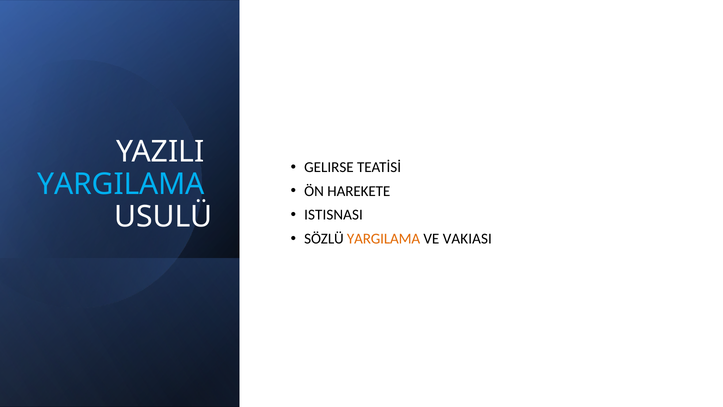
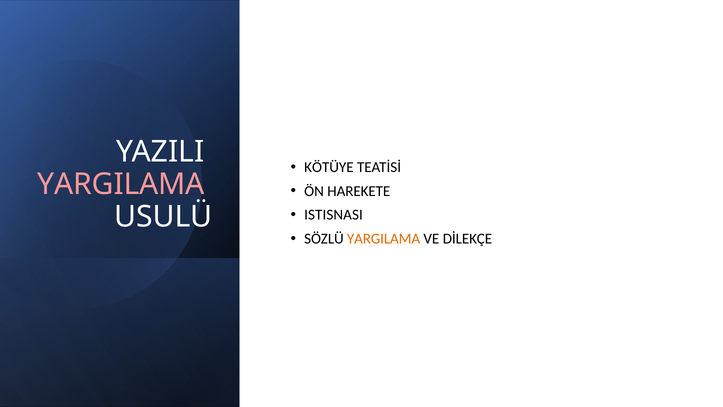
GELIRSE: GELIRSE -> KÖTÜYE (329, 167)
YARGILAMA colour: light blue -> pink (121, 184)
VAKIASI: VAKIASI -> DİLEKÇE (467, 239)
